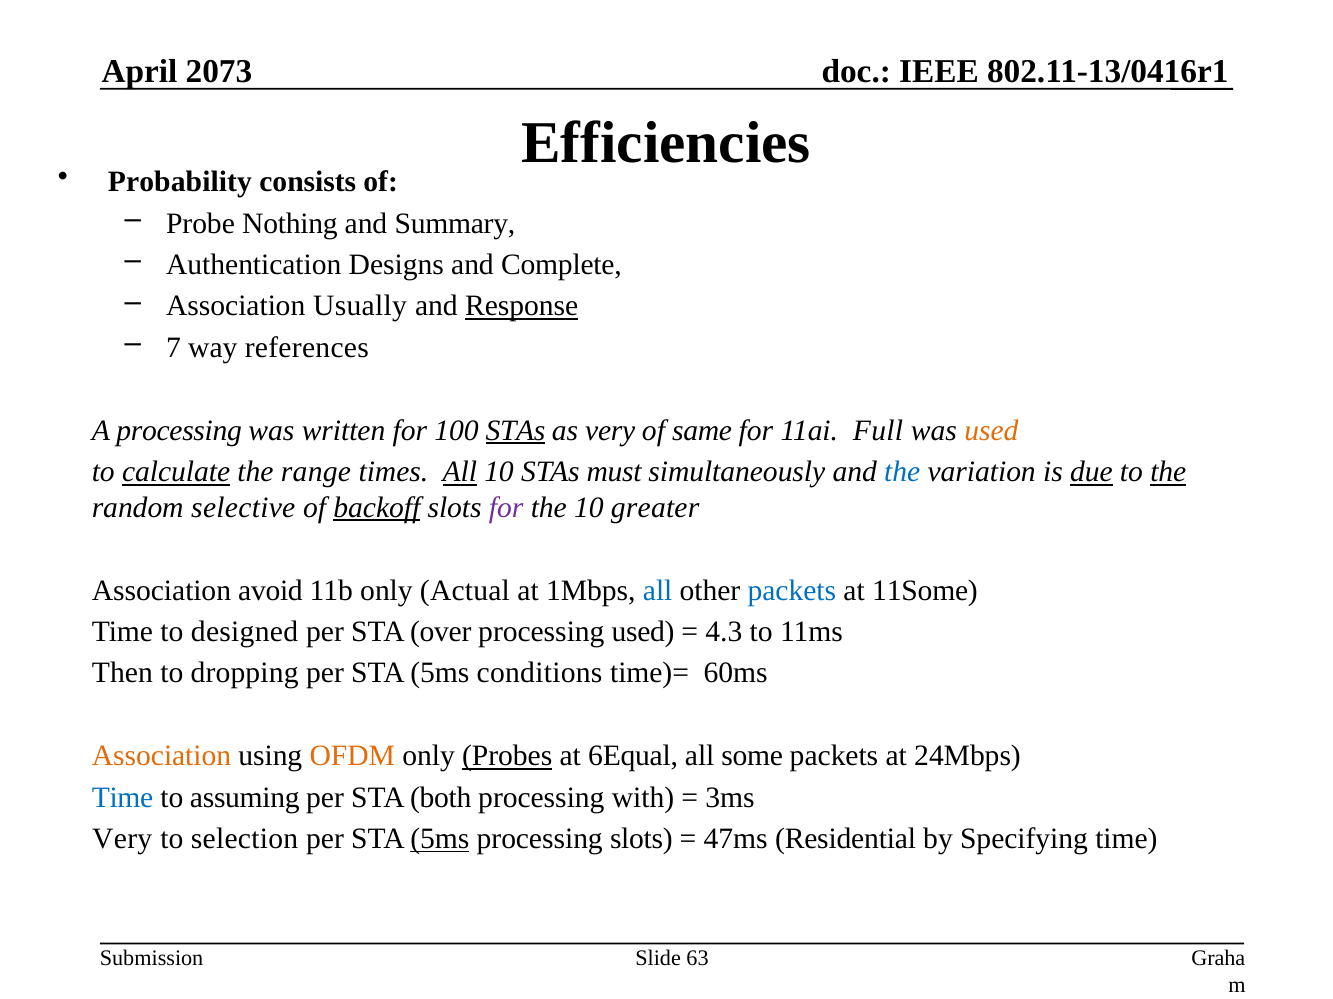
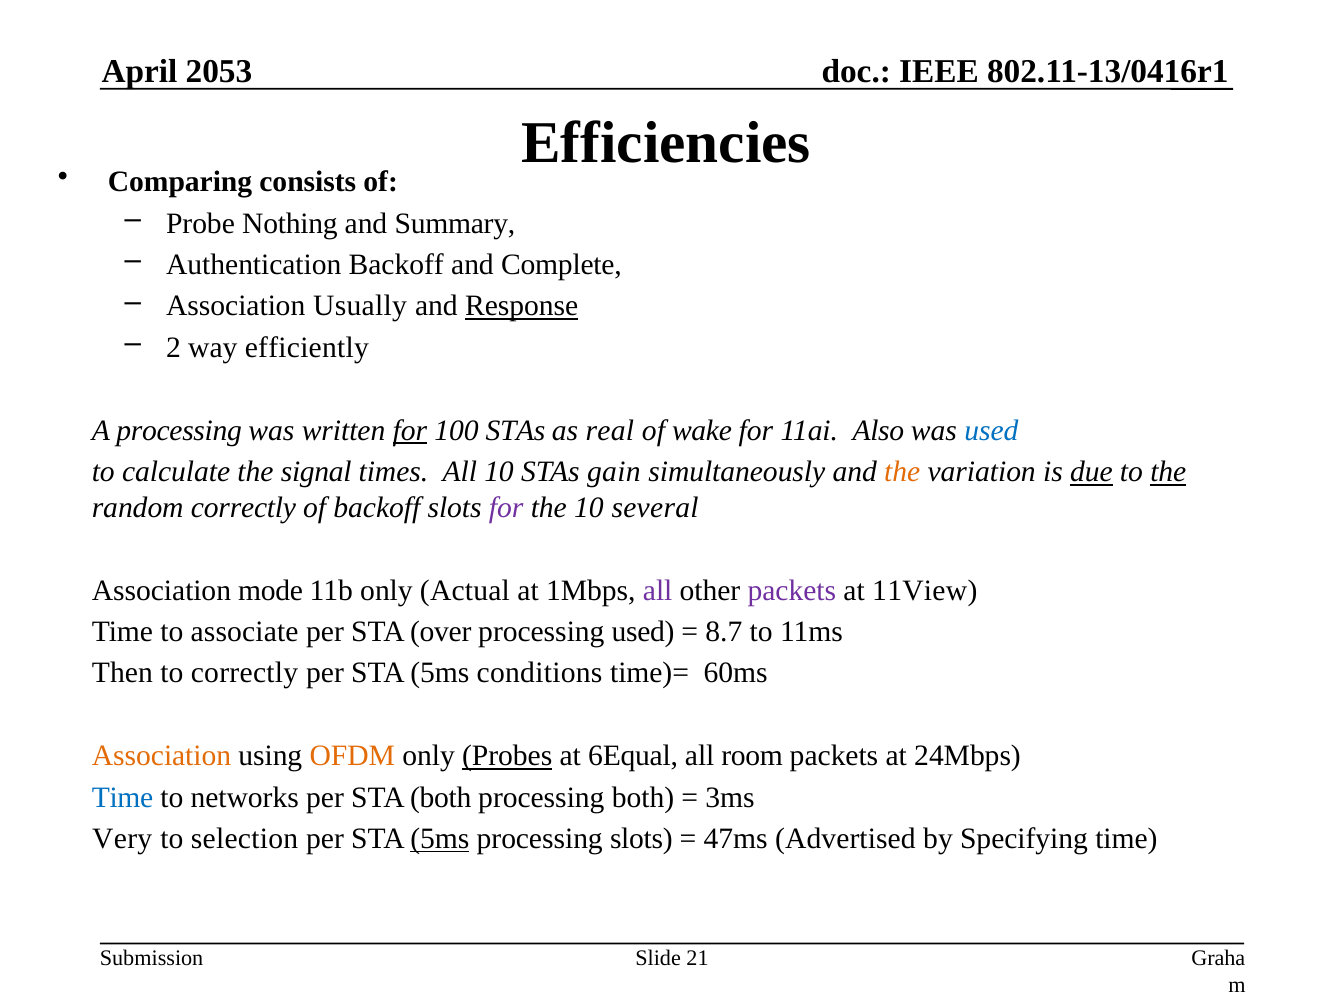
2073: 2073 -> 2053 (219, 71)
Probability: Probability -> Comparing (180, 182)
Authentication Designs: Designs -> Backoff (396, 265)
7: 7 -> 2 (174, 348)
references: references -> efficiently (307, 348)
for underline: none -> present (410, 431)
STAs underline: present -> none (515, 431)
as very: very -> real (610, 431)
same: same -> wake (702, 431)
Full: Full -> Also (878, 431)
used colour: orange -> blue (991, 431)
calculate underline: present -> none (176, 472)
range: range -> signal (316, 472)
All underline: present -> none (460, 472)
must: must -> gain (614, 472)
the colour: blue -> orange (902, 472)
random selective: selective -> correctly (244, 508)
backoff underline: present -> none (377, 508)
greater: greater -> several (655, 508)
avoid: avoid -> mode (271, 591)
all colour: blue -> purple (658, 591)
packets colour: blue -> purple (792, 591)
11Some: 11Some -> 11View (925, 591)
designed: designed -> associate (245, 632)
4.3: 4.3 -> 8.7 (724, 632)
to dropping: dropping -> correctly (245, 674)
some: some -> room (752, 757)
assuming: assuming -> networks (245, 798)
processing with: with -> both (643, 798)
Residential: Residential -> Advertised (845, 839)
63: 63 -> 21 (698, 959)
